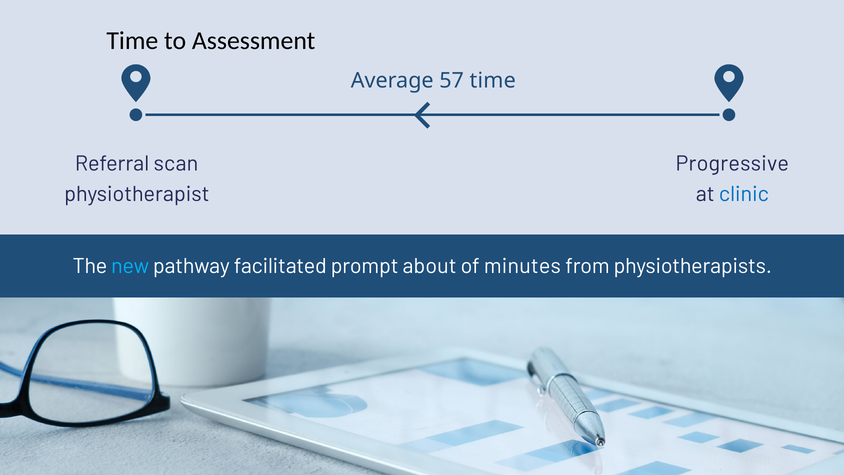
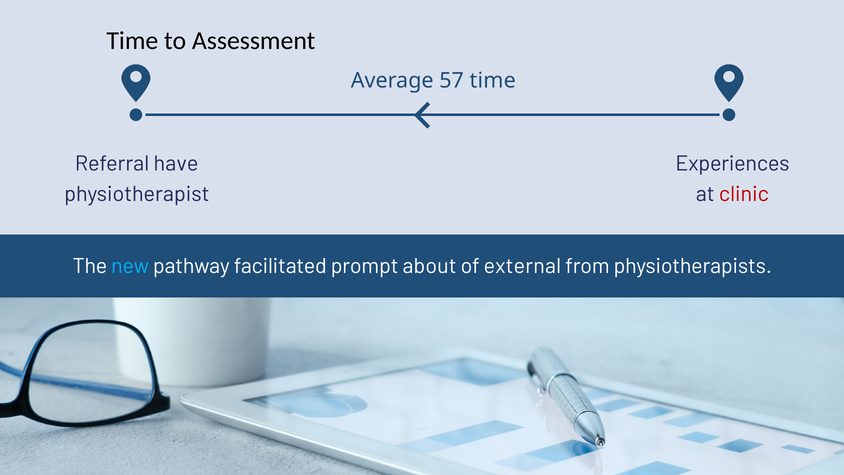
scan: scan -> have (176, 164)
Progressive: Progressive -> Experiences (732, 164)
clinic colour: blue -> red (744, 194)
minutes: minutes -> external (522, 266)
